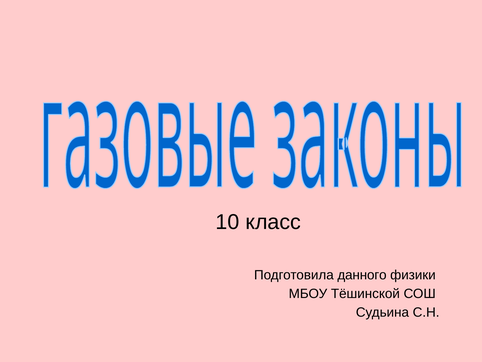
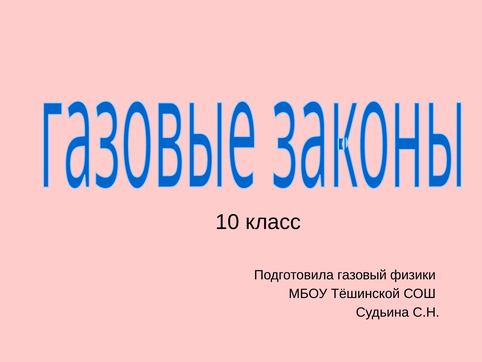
данного: данного -> газовый (362, 275)
